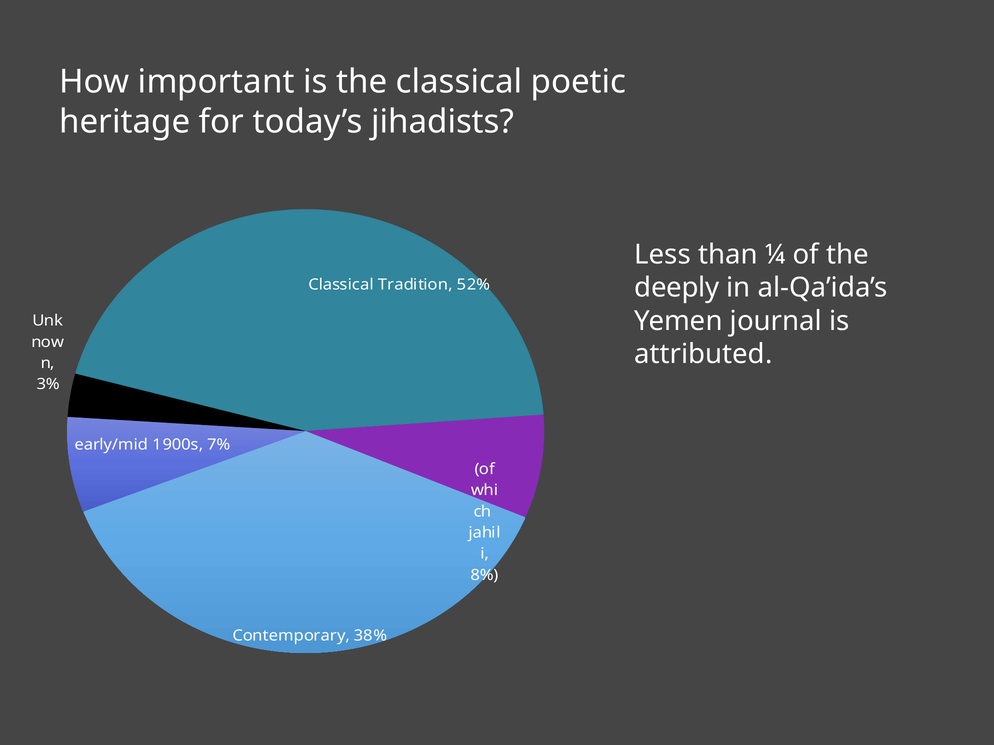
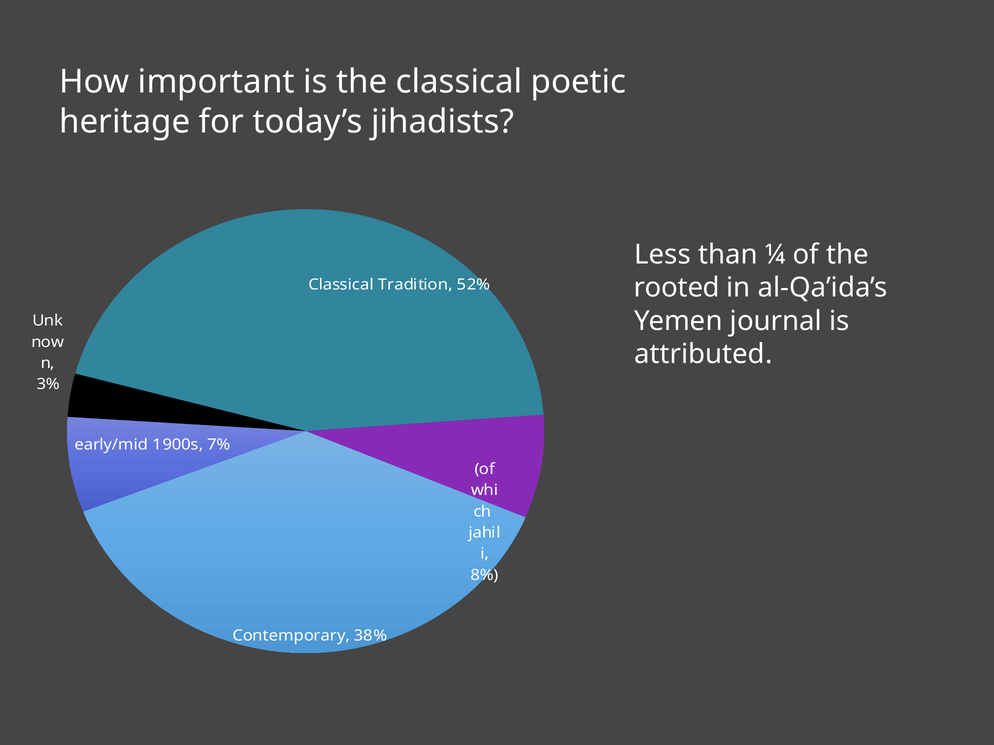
deeply: deeply -> rooted (677, 288)
